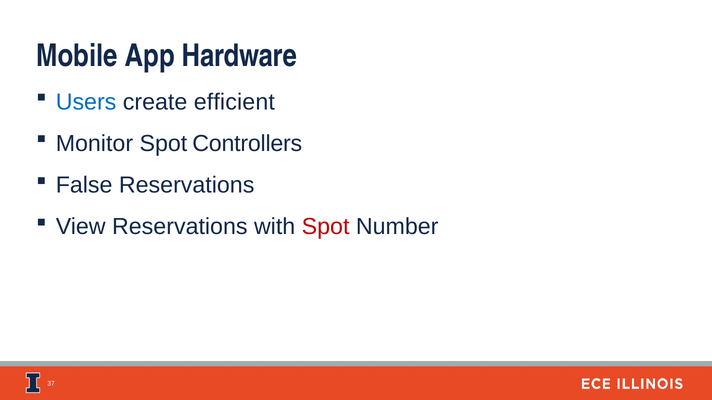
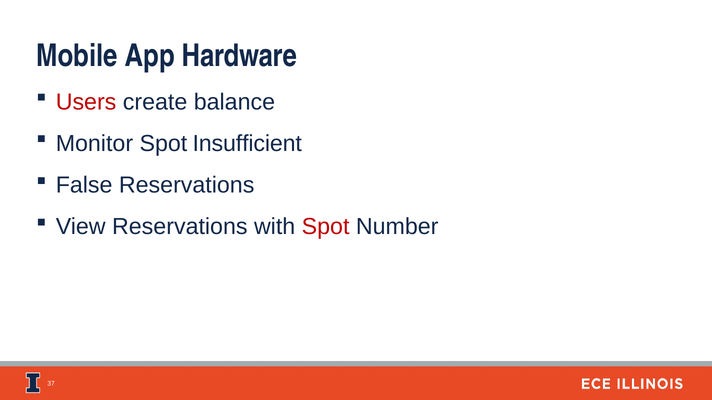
Users colour: blue -> red (86, 102)
efficient: efficient -> balance (234, 102)
Controllers: Controllers -> Insufficient (247, 144)
